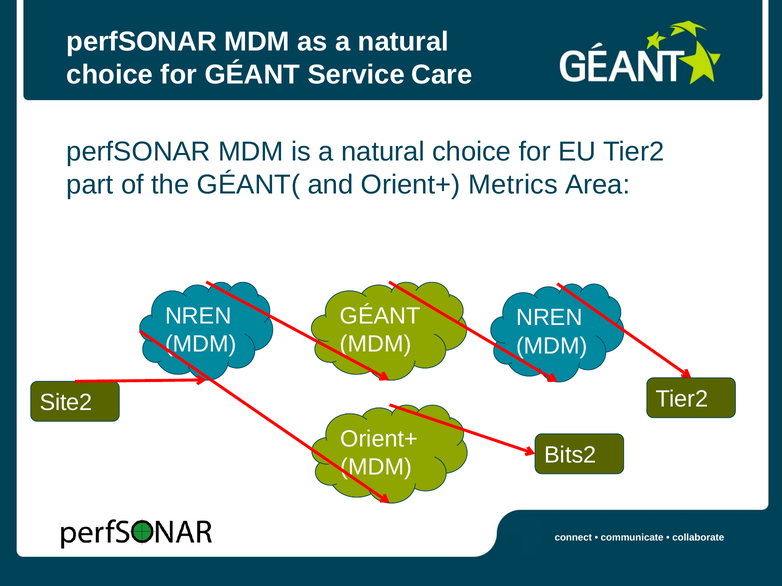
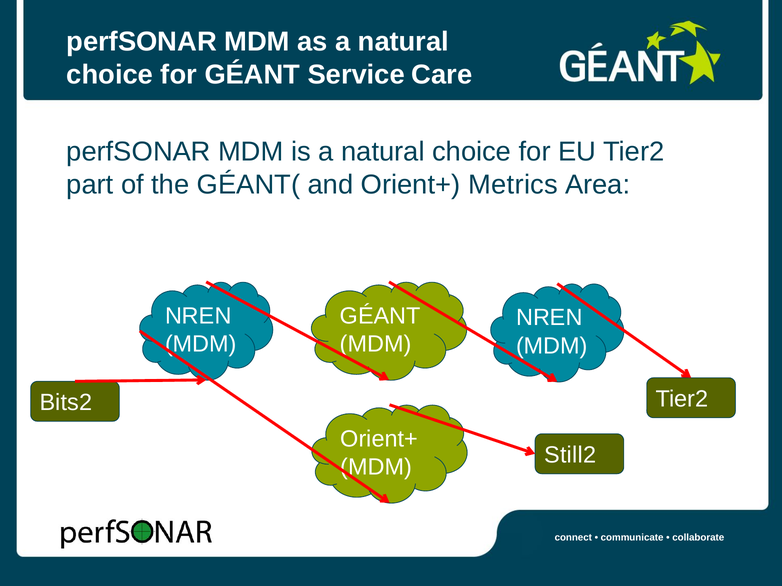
Site2: Site2 -> Bits2 (66, 403)
Bits2: Bits2 -> Still2 (570, 455)
